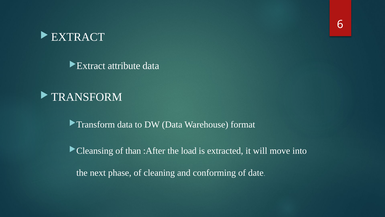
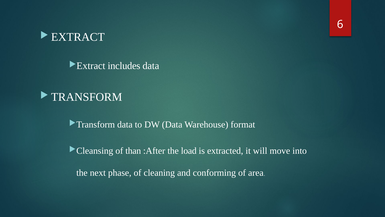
attribute: attribute -> includes (124, 66)
date: date -> area (256, 173)
